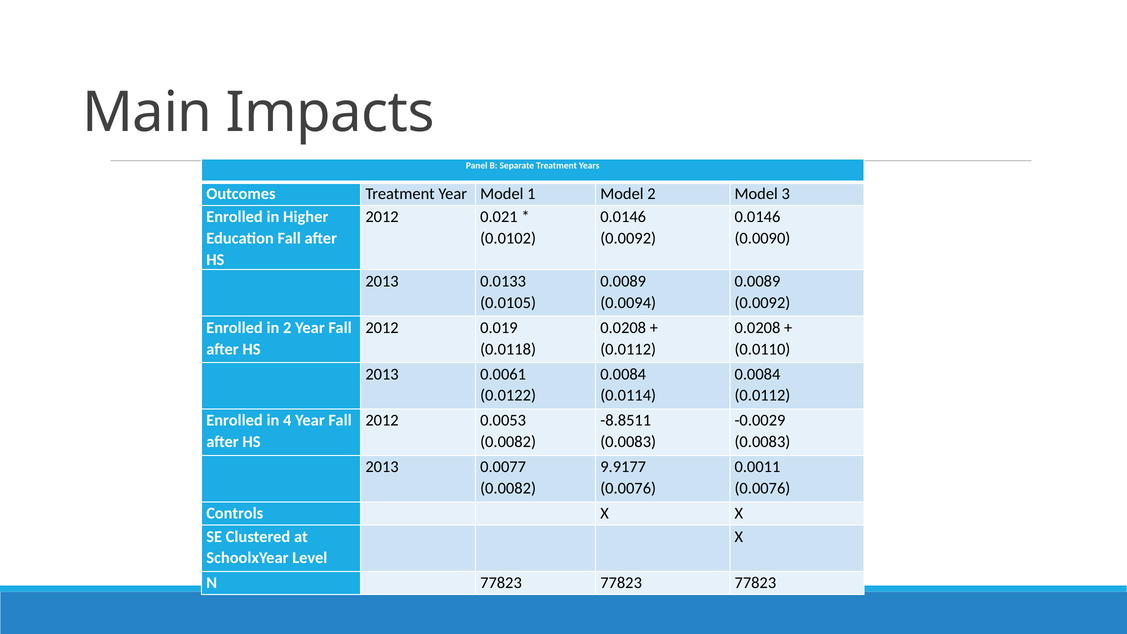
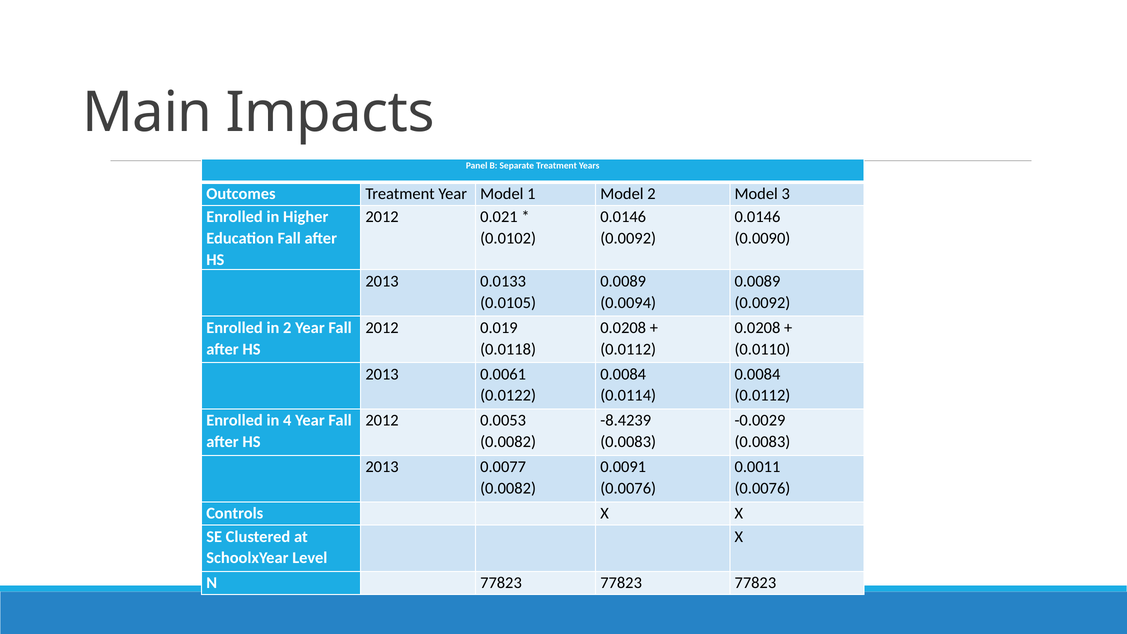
-8.8511: -8.8511 -> -8.4239 (626, 420)
9.9177: 9.9177 -> 0.0091 (623, 467)
